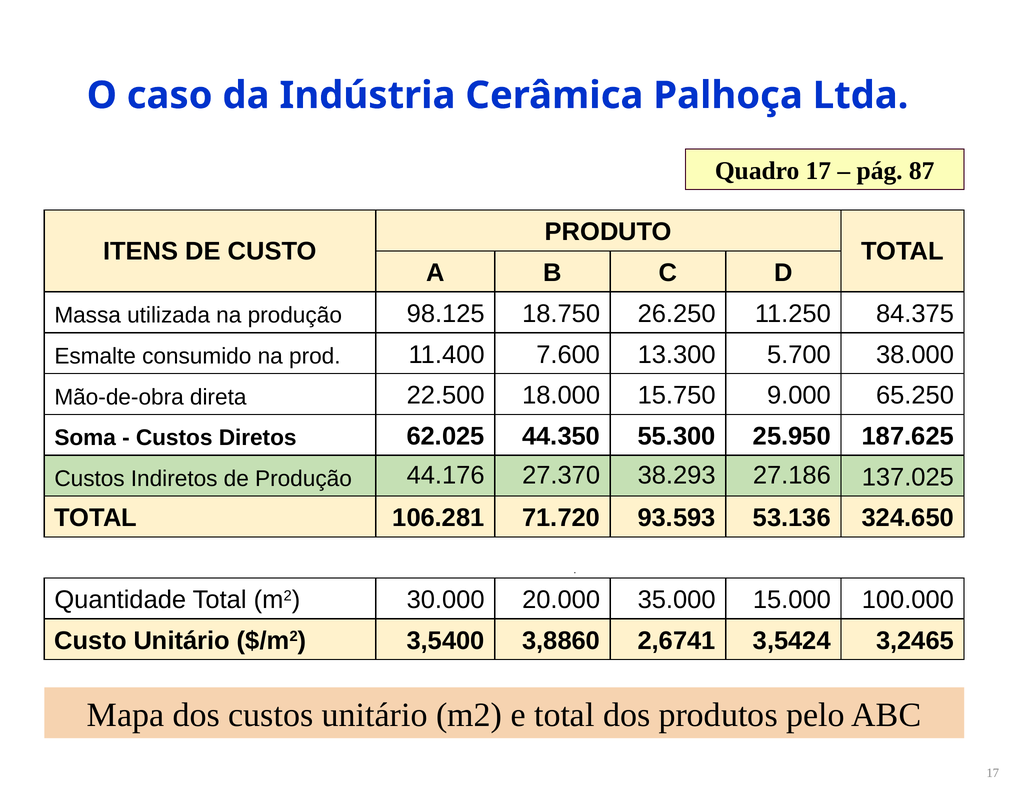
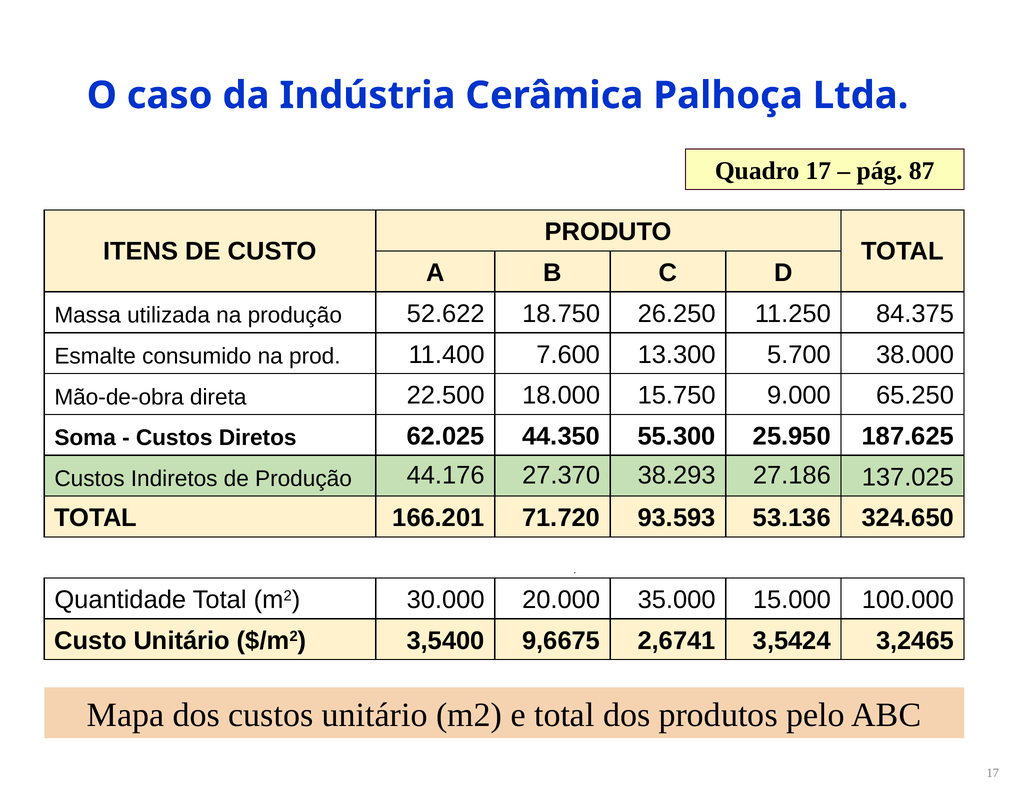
98.125: 98.125 -> 52.622 (446, 314)
106.281: 106.281 -> 166.201 (438, 518)
3,8860: 3,8860 -> 9,6675 (561, 640)
